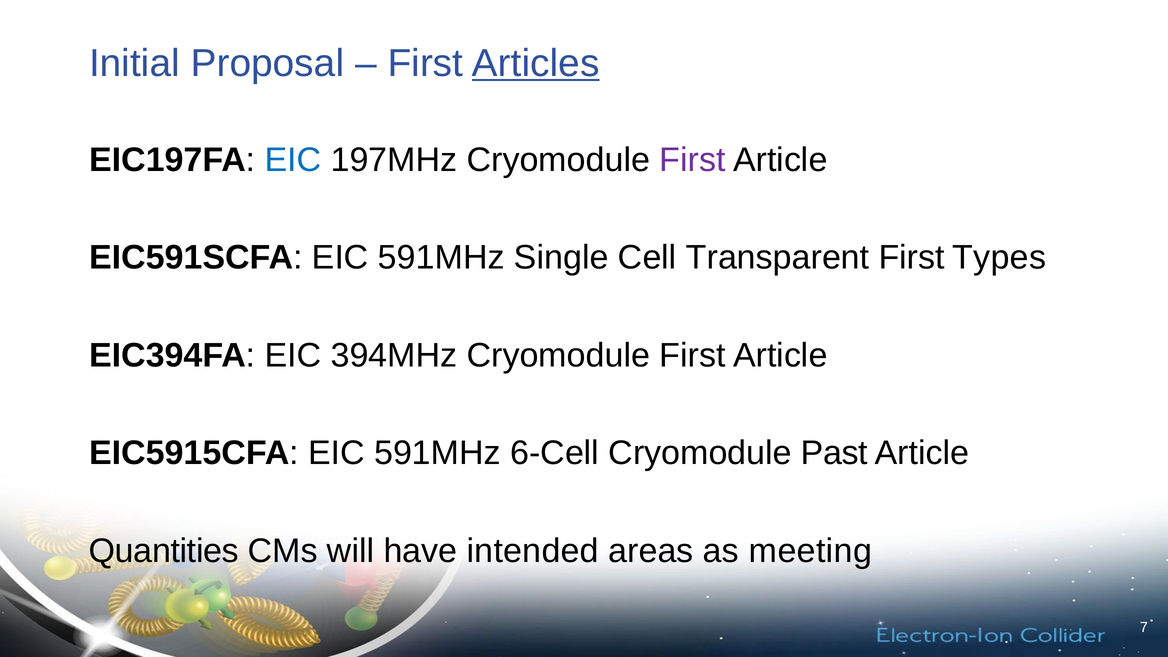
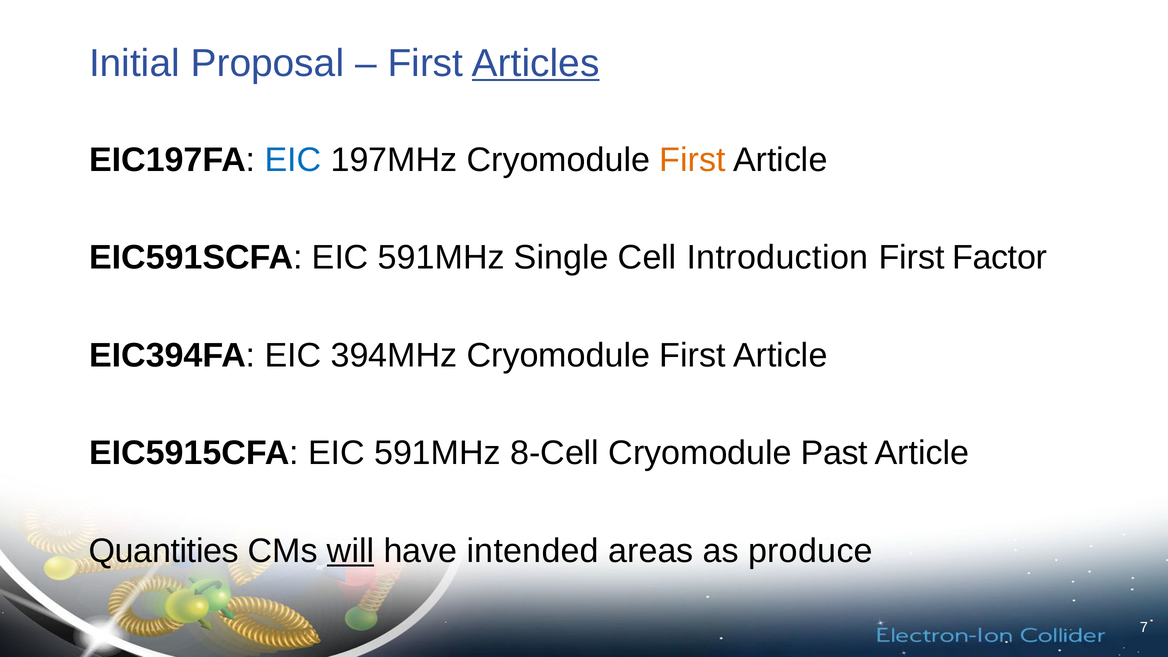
First colour: purple -> orange (693, 160)
Transparent: Transparent -> Introduction (777, 258)
Types: Types -> Factor (1000, 258)
6-Cell: 6-Cell -> 8-Cell (555, 453)
will underline: none -> present (351, 551)
meeting: meeting -> produce (810, 551)
